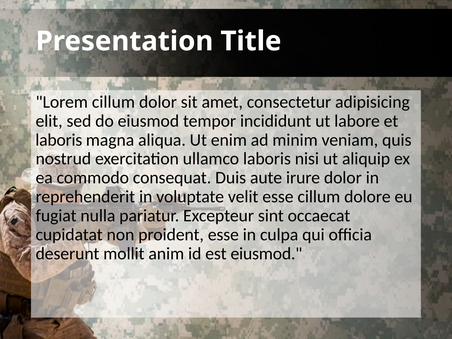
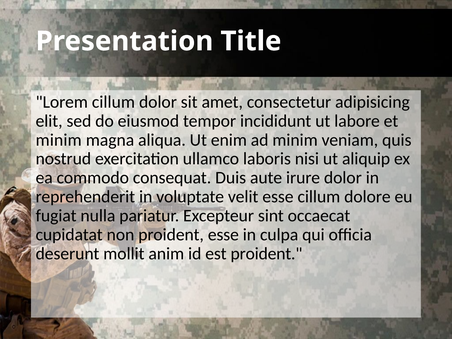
laboris: laboris -> minim (59, 140)
est eiusmod: eiusmod -> proident (266, 254)
